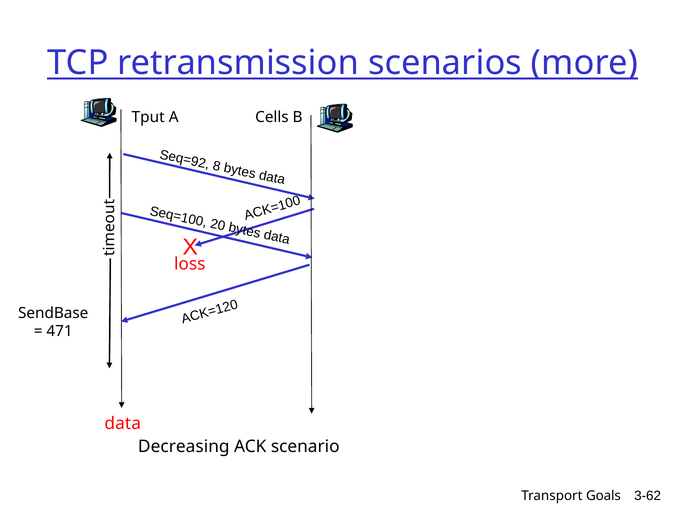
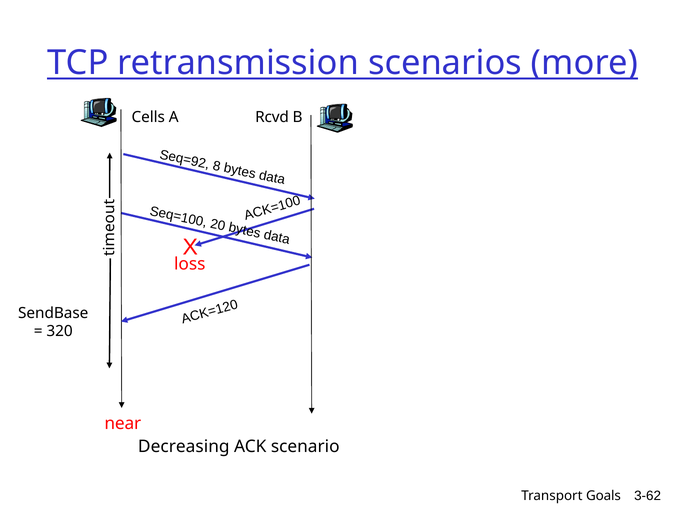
Tput: Tput -> Cells (148, 117)
Cells: Cells -> Rcvd (272, 117)
471: 471 -> 320 (60, 332)
data: data -> near (123, 424)
